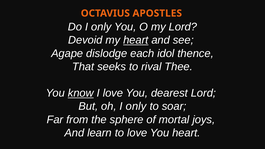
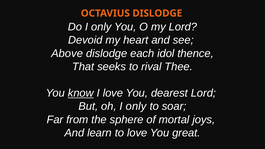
OCTAVIUS APOSTLES: APOSTLES -> DISLODGE (157, 13)
heart underline: present -> none (136, 40)
Agape: Agape -> Above (67, 53)
You heart: heart -> great (186, 133)
